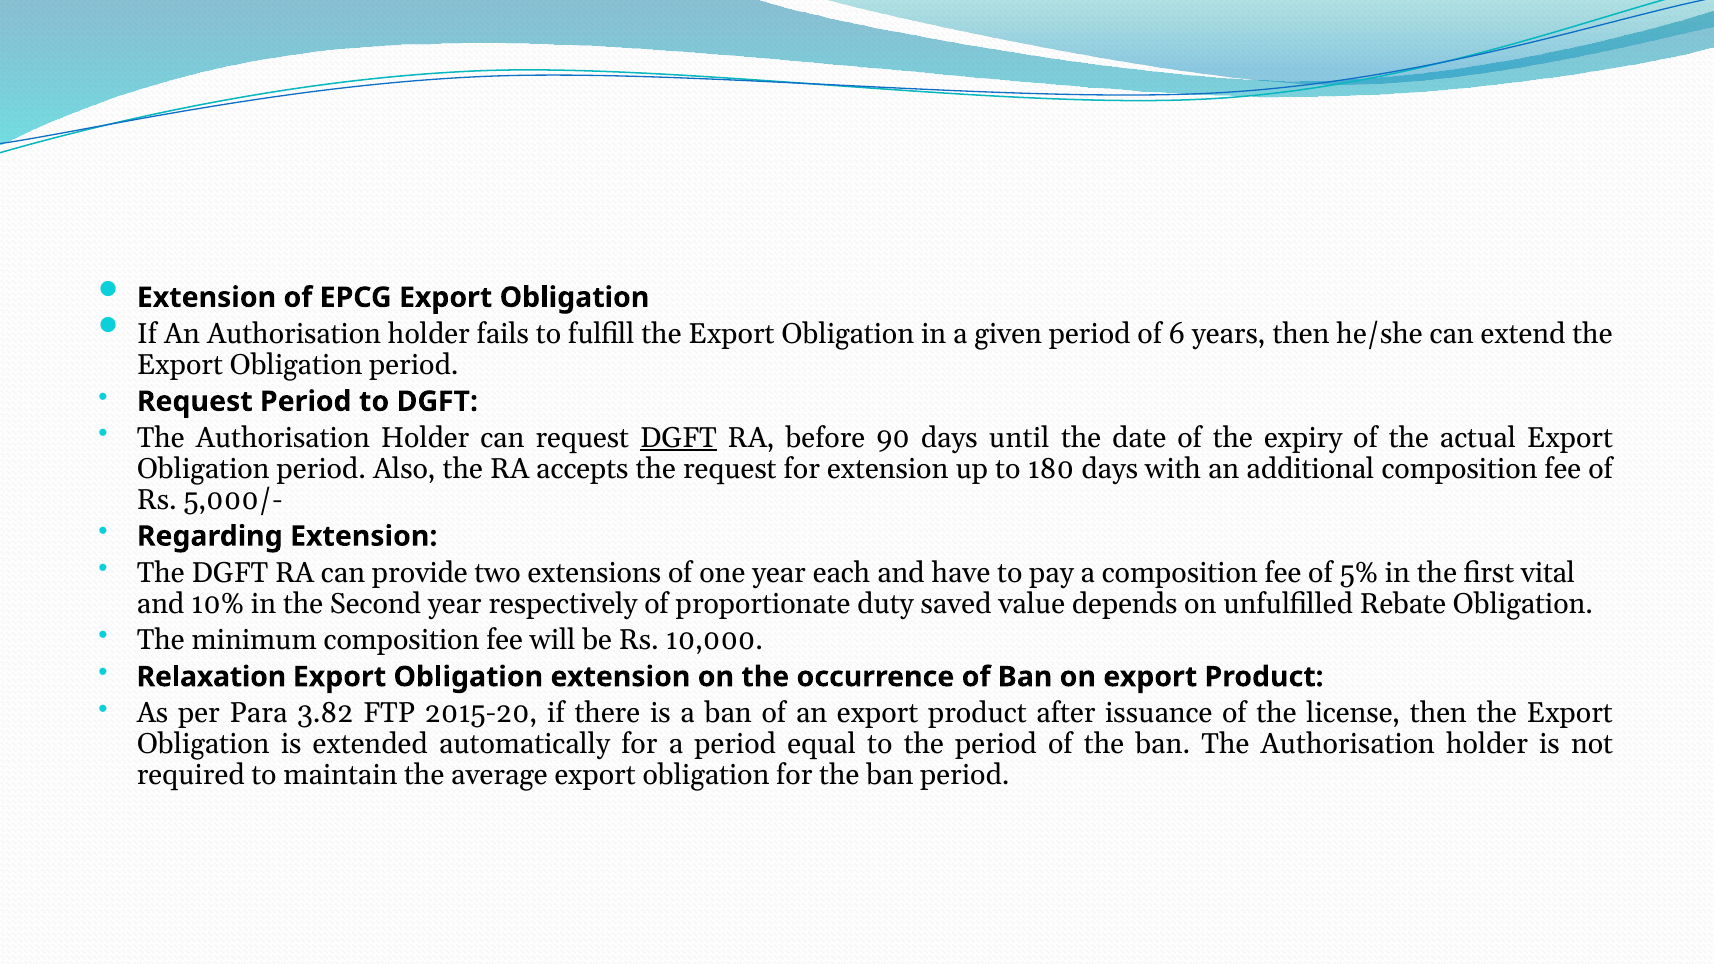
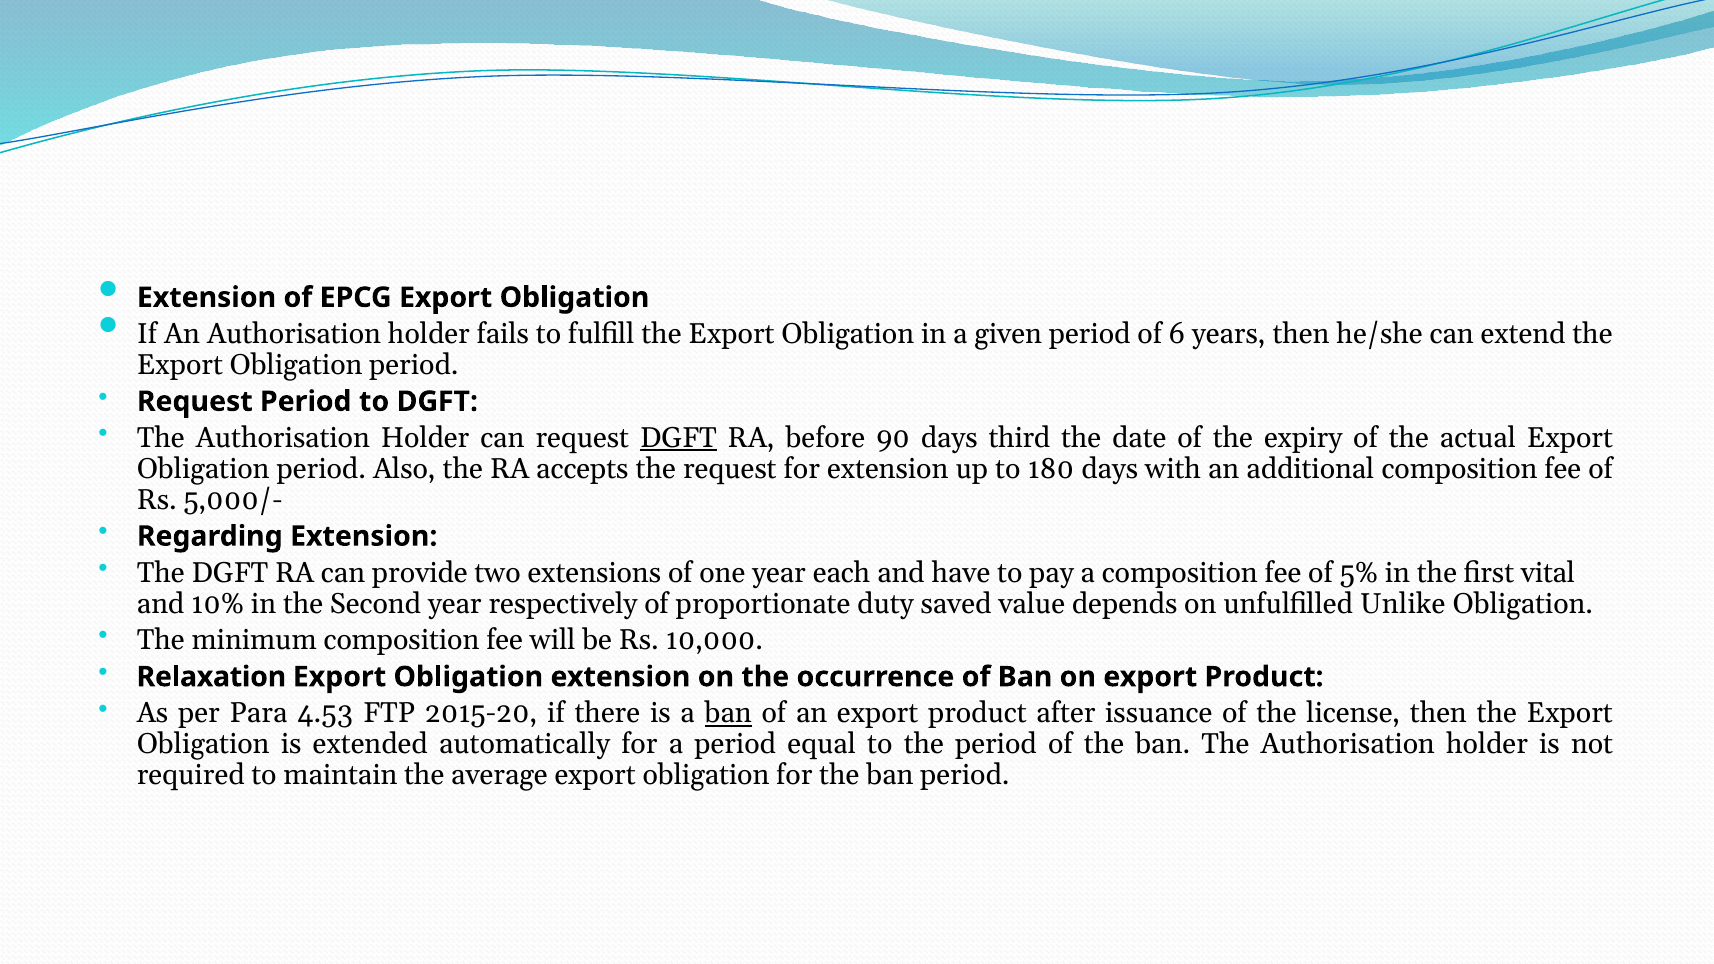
until: until -> third (1019, 438)
Rebate: Rebate -> Unlike (1403, 604)
3.82: 3.82 -> 4.53 (325, 714)
ban underline: none -> present (728, 714)
